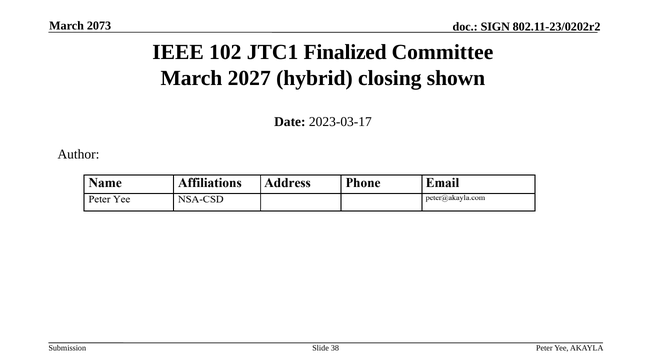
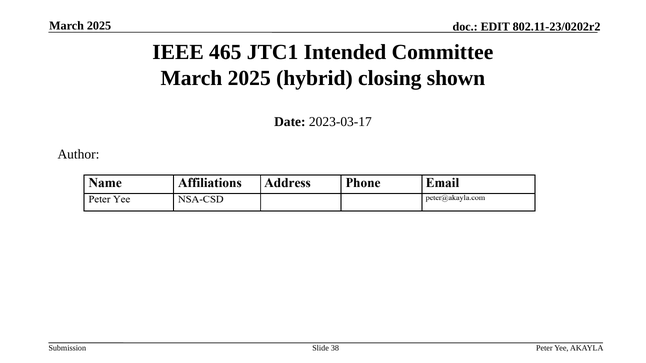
2073: 2073 -> 2025 (99, 26)
SIGN: SIGN -> EDIT (495, 27)
102: 102 -> 465 (225, 52)
Finalized: Finalized -> Intended (345, 52)
2027: 2027 -> 2025 (249, 78)
